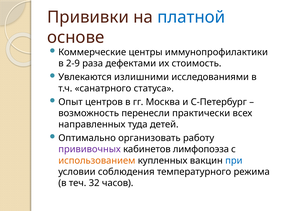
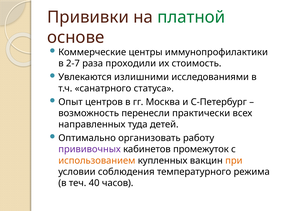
платной colour: blue -> green (191, 17)
2-9: 2-9 -> 2-7 (73, 64)
дефектами: дефектами -> проходили (131, 64)
лимфопоэза: лимфопоэза -> промежуток (201, 150)
при colour: blue -> orange (234, 161)
32: 32 -> 40 (94, 183)
